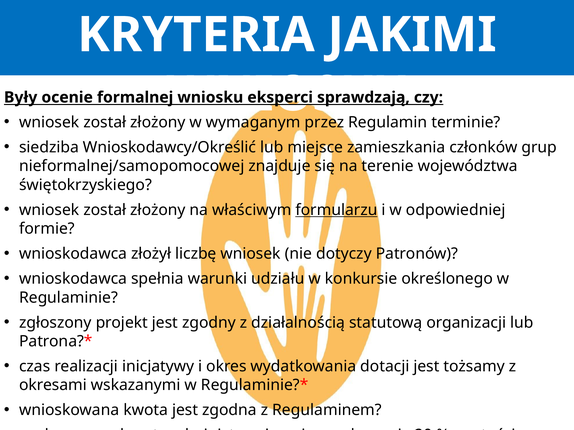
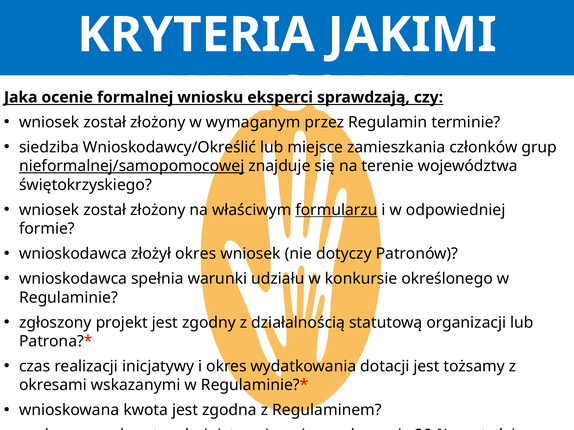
Były: Były -> Jaka (21, 97)
nieformalnej/samopomocowej underline: none -> present (132, 166)
złożył liczbę: liczbę -> okres (196, 254)
